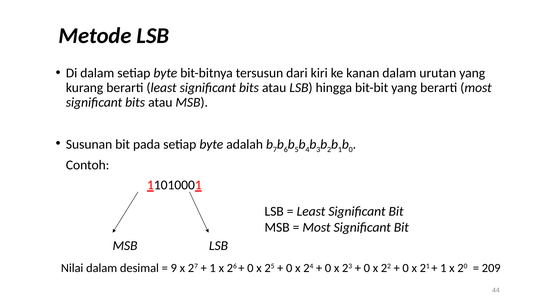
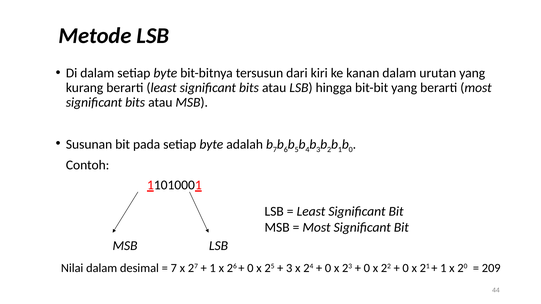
9: 9 -> 7 (174, 268)
0: 0 -> 3 (289, 268)
